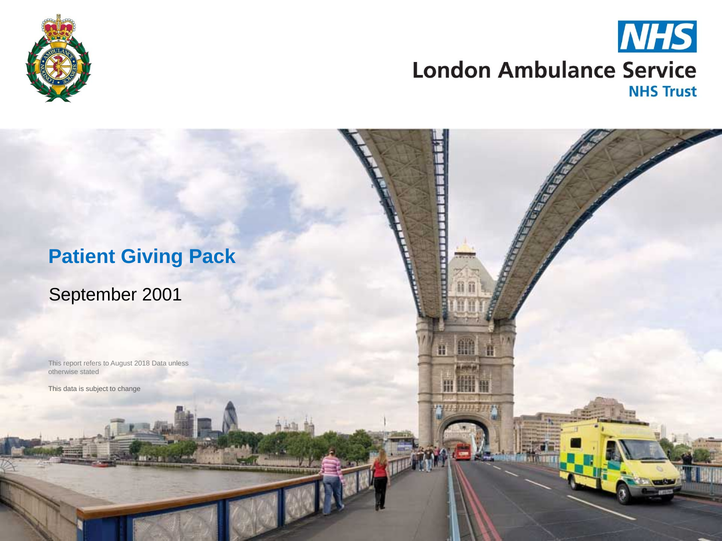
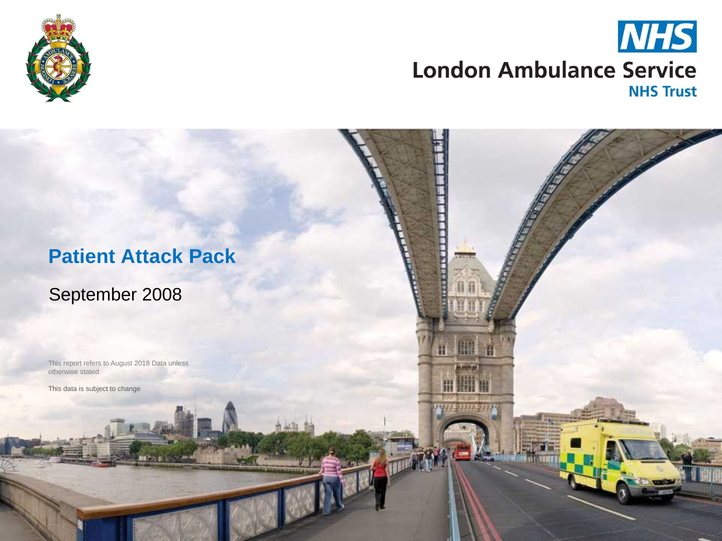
Giving: Giving -> Attack (152, 257)
2001: 2001 -> 2008 (162, 295)
